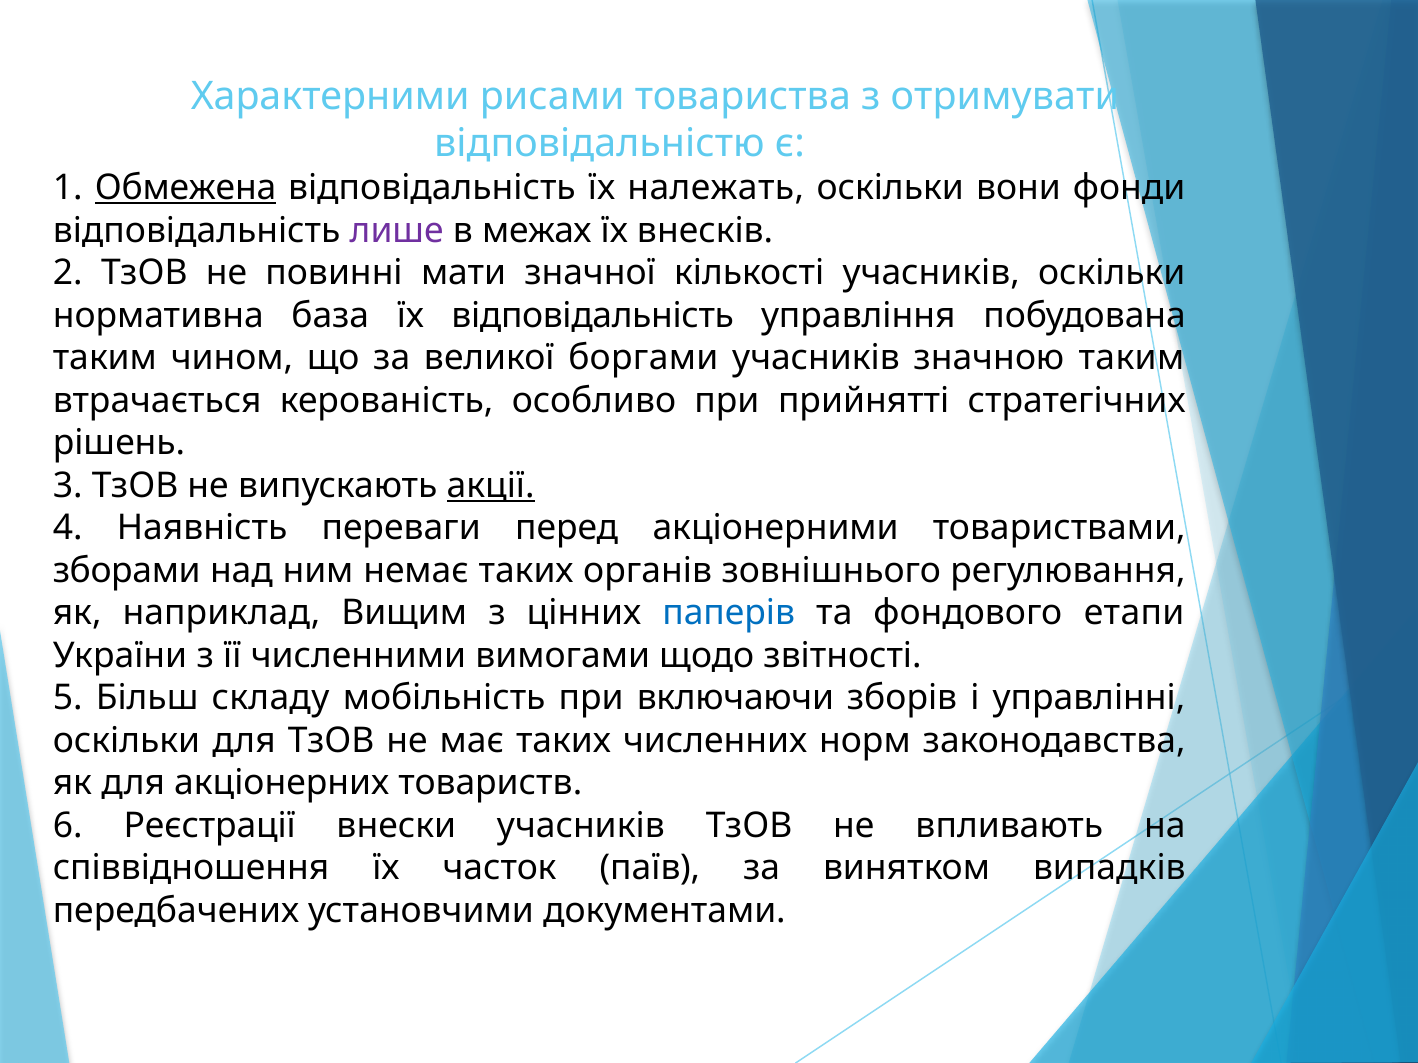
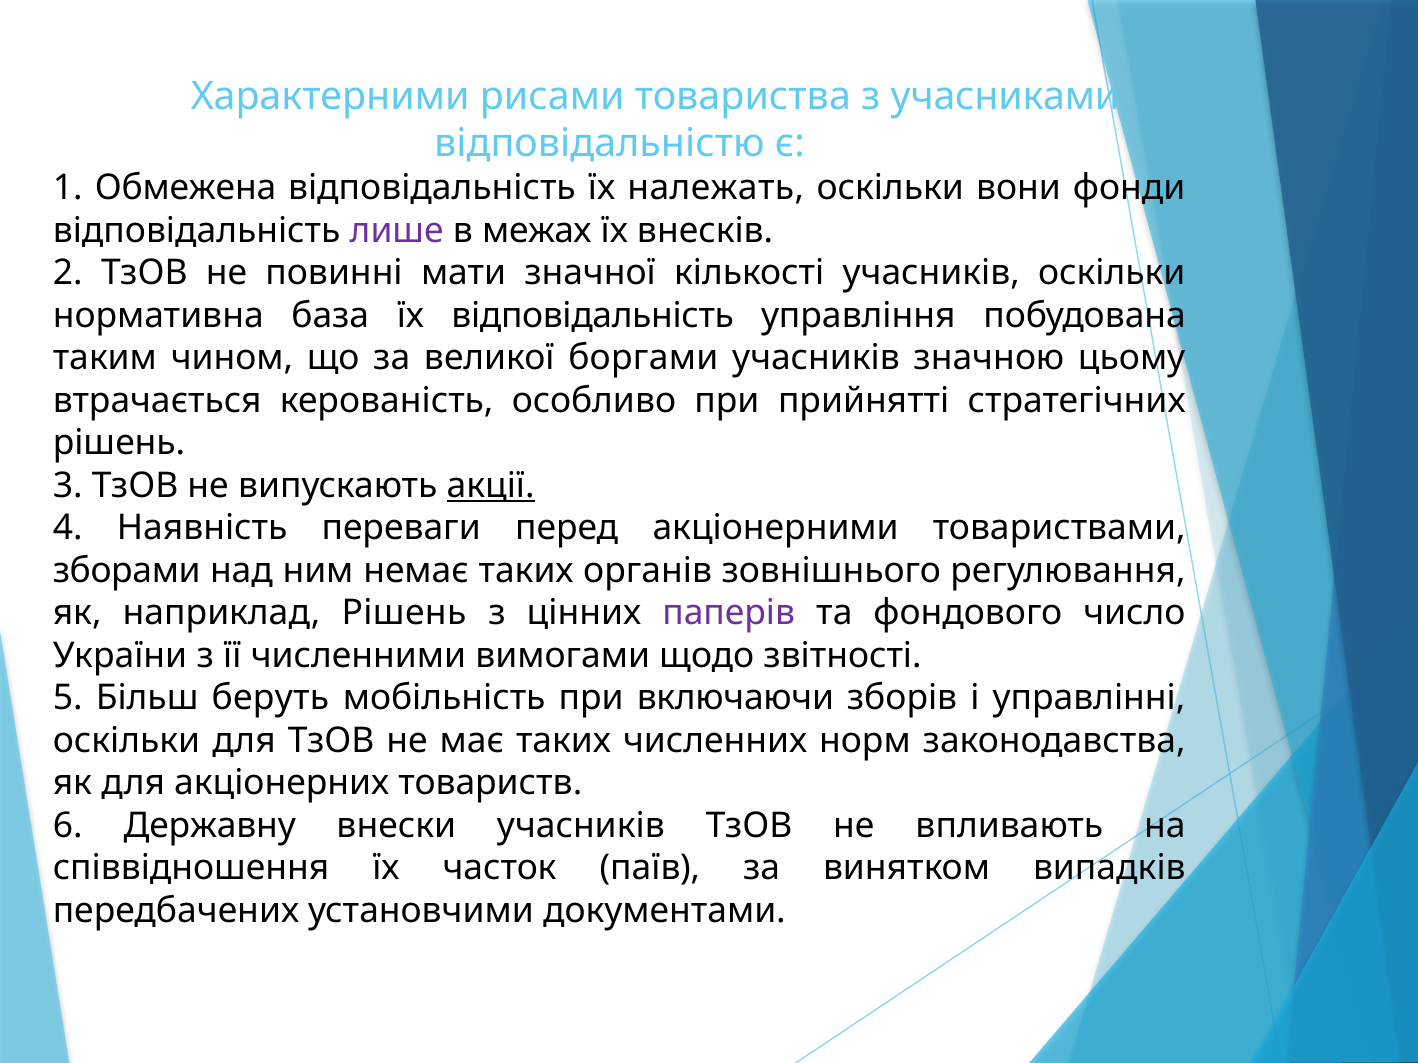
отримувати: отримувати -> учасниками (1005, 96)
Обмежена underline: present -> none (186, 188)
значною таким: таким -> цьому (1132, 358)
наприклад Вищим: Вищим -> Рішень (404, 613)
паперів colour: blue -> purple (729, 613)
етапи: етапи -> число (1134, 613)
складу: складу -> беруть (270, 698)
Реєстрації: Реєстрації -> Державну (210, 826)
